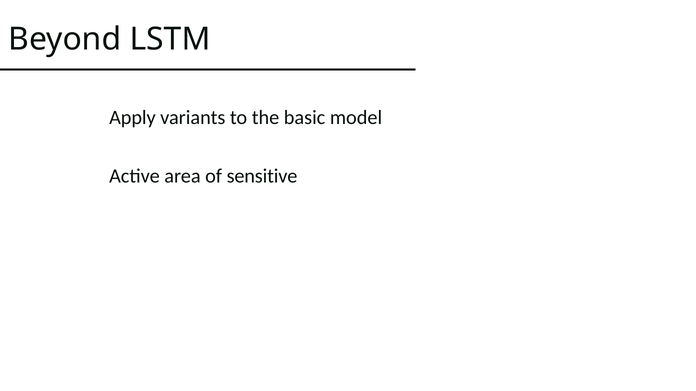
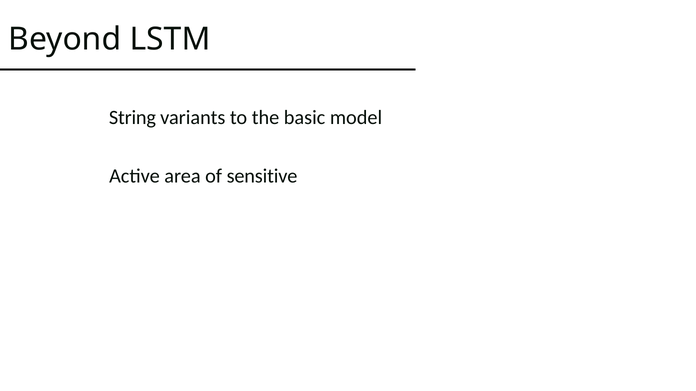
Apply: Apply -> String (132, 118)
